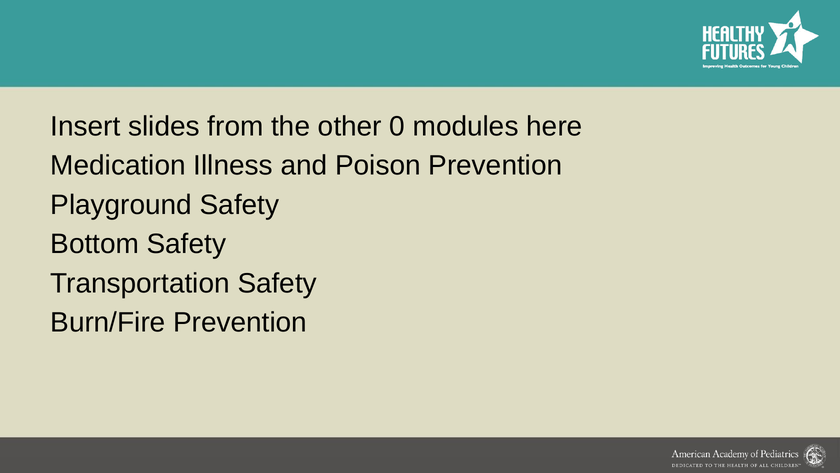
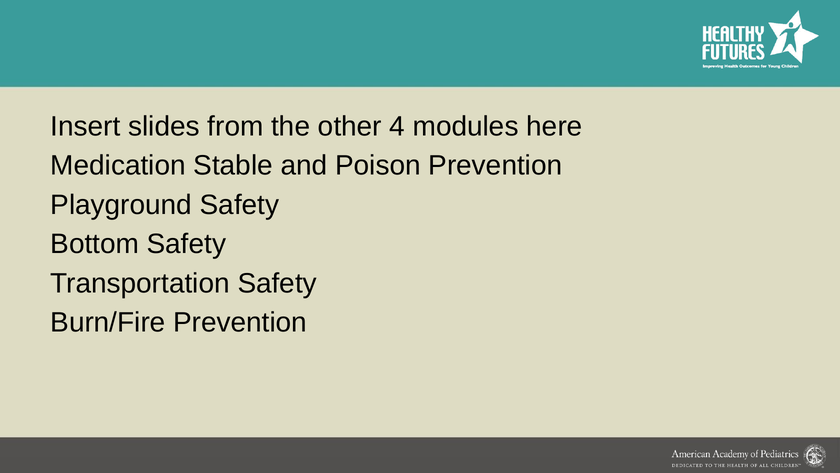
0: 0 -> 4 (397, 126)
Illness: Illness -> Stable (233, 165)
